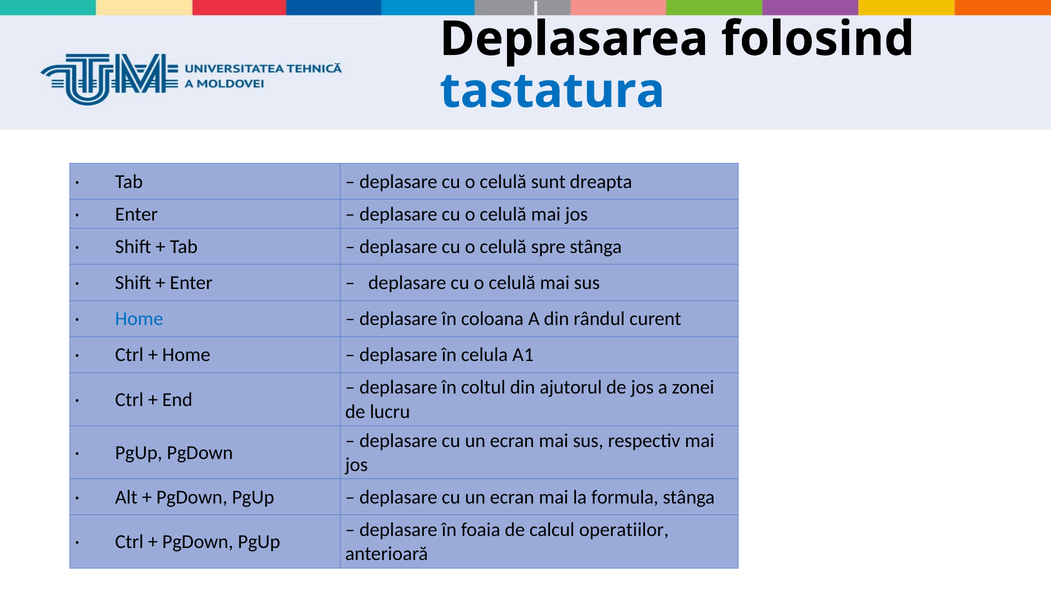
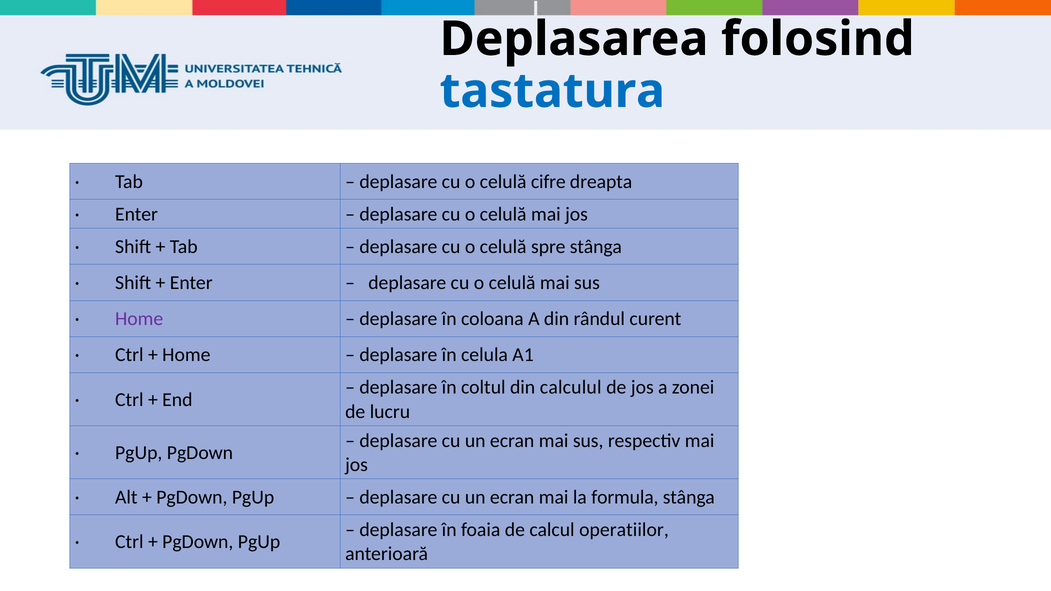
sunt: sunt -> cifre (548, 182)
Home colour: blue -> purple (139, 319)
ajutorul: ajutorul -> calculul (571, 388)
